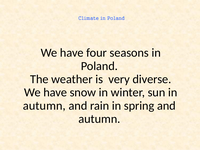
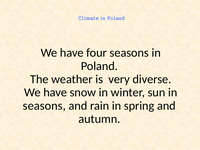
autumn: autumn -> seasons (44, 106)
